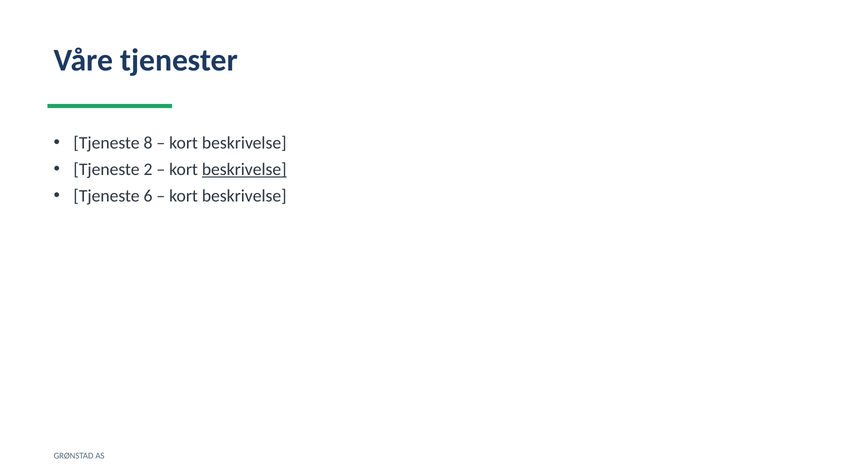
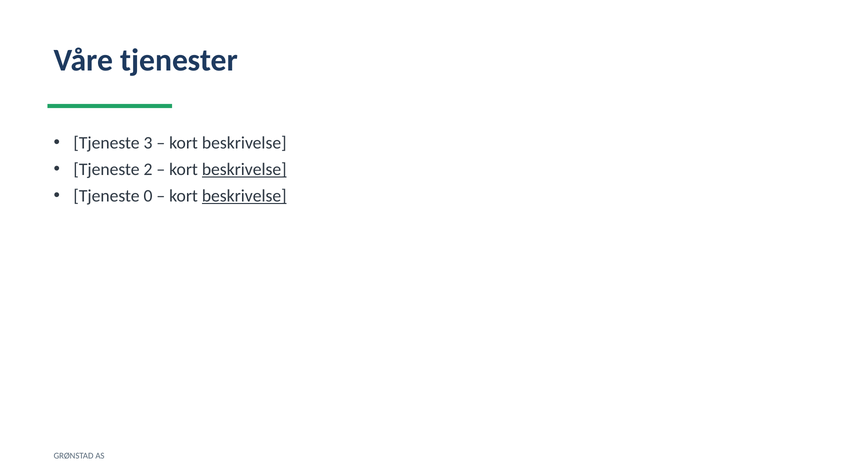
8: 8 -> 3 (148, 143)
6: 6 -> 0 (148, 196)
beskrivelse underline: none -> present (244, 196)
